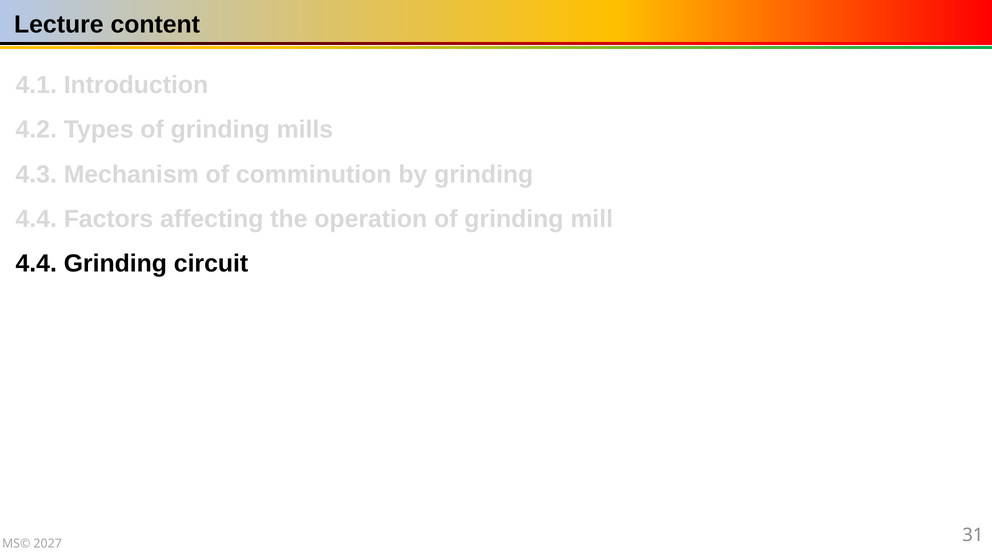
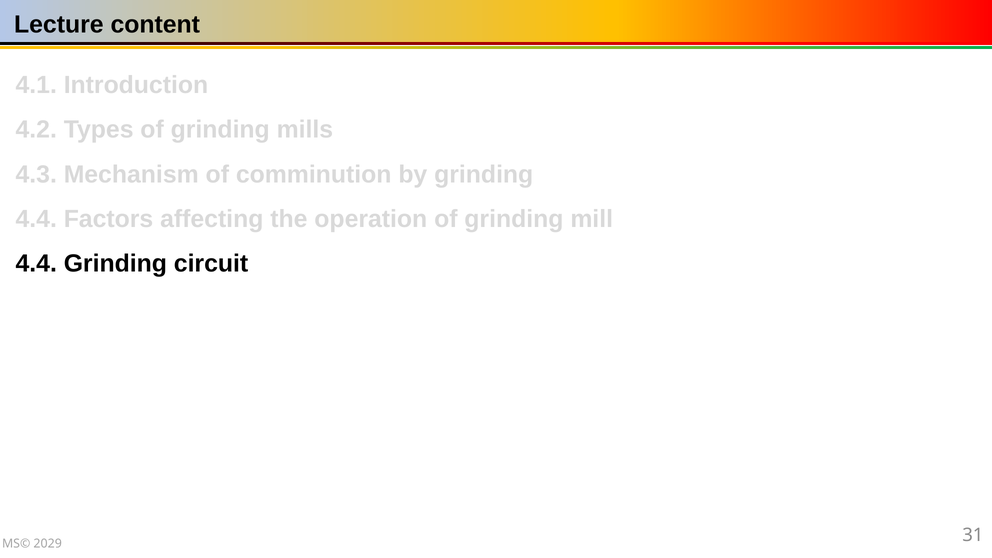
2027: 2027 -> 2029 (48, 544)
